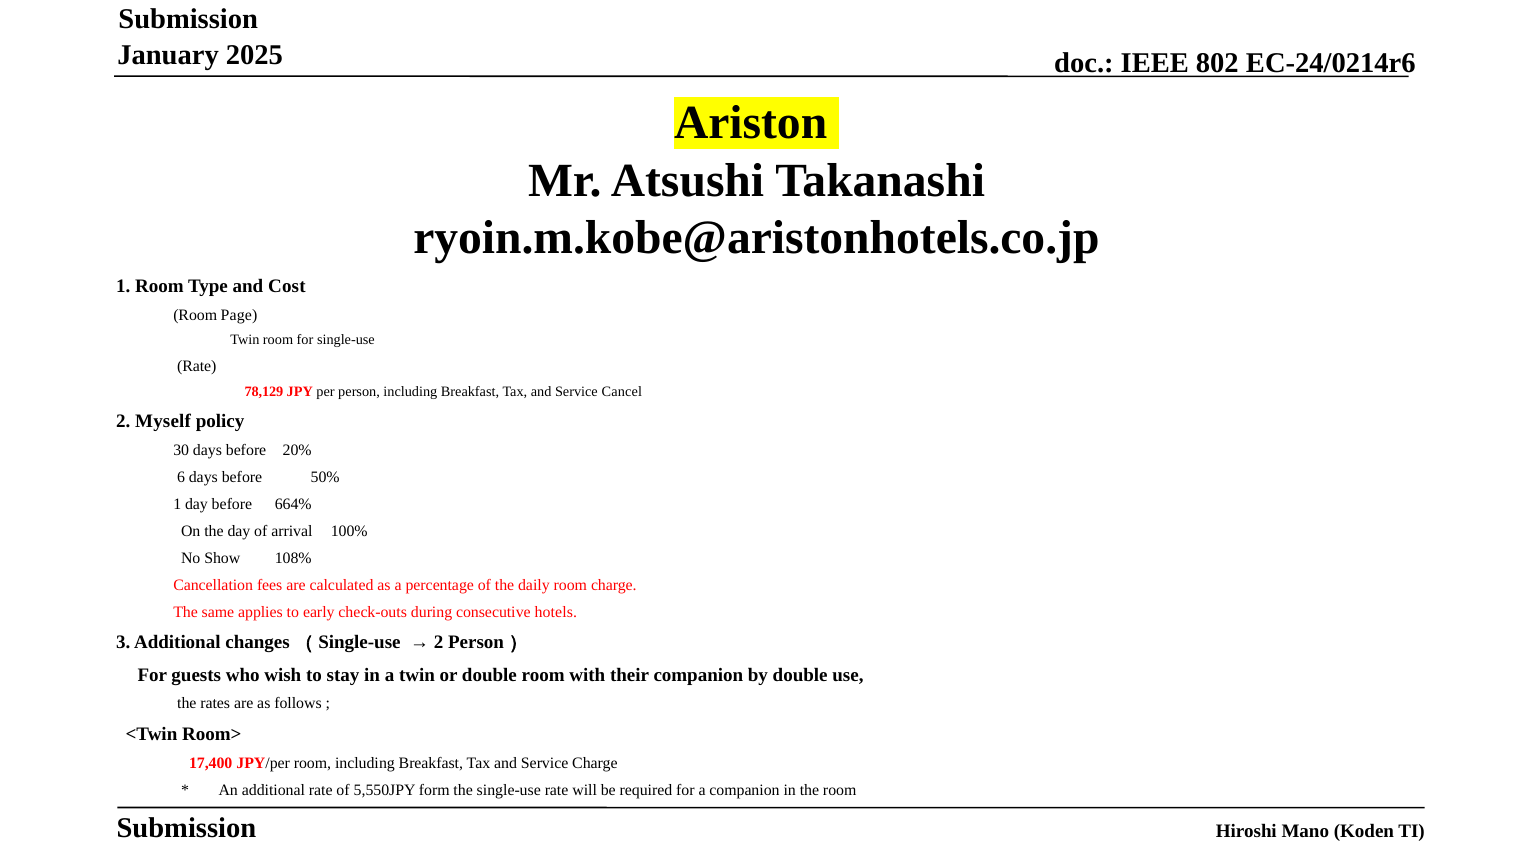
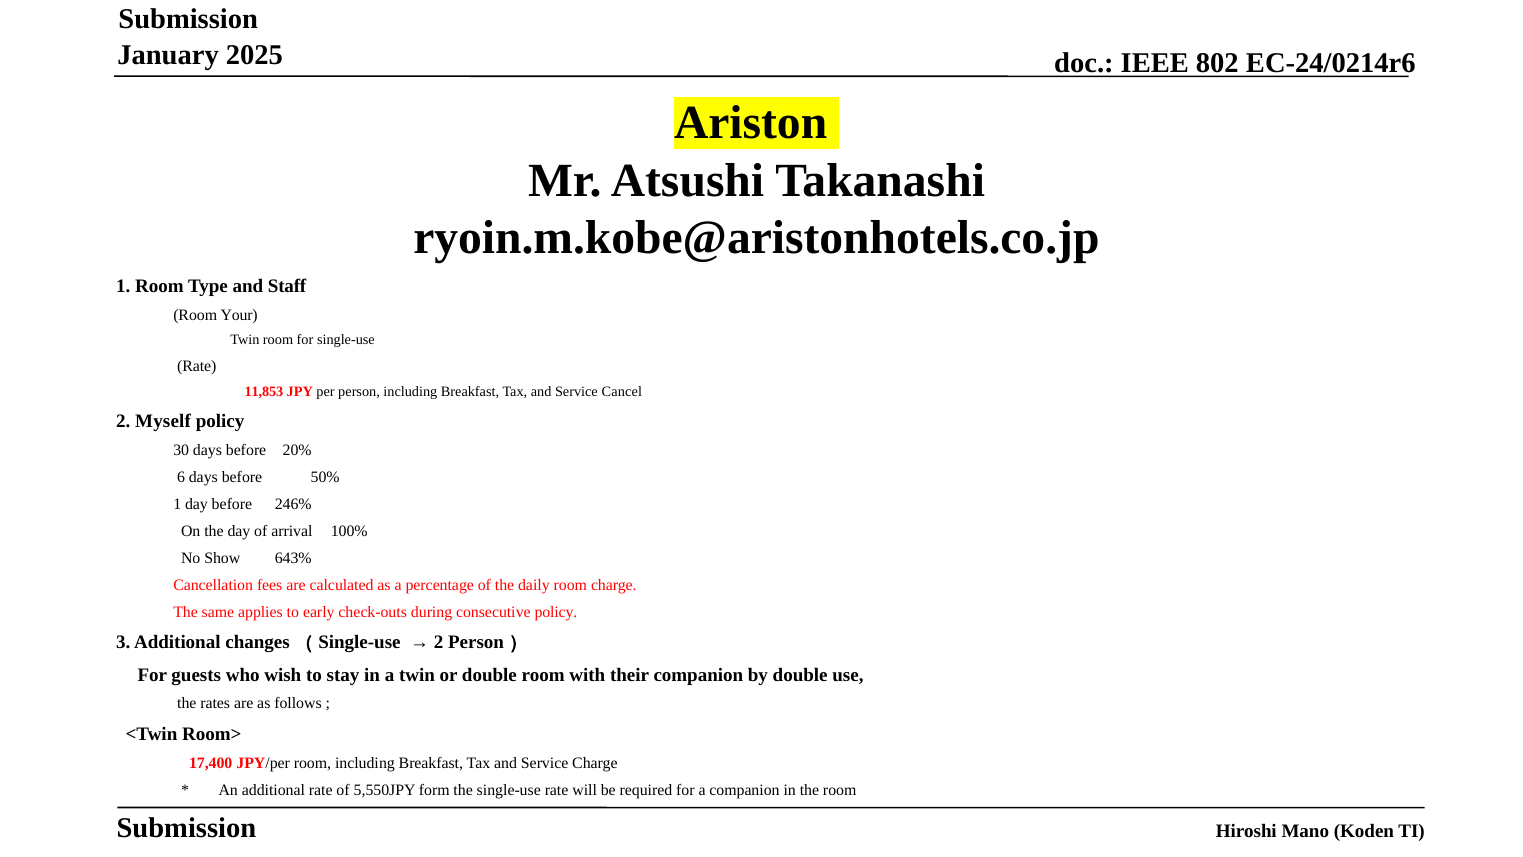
Cost: Cost -> Staff (287, 286)
Page: Page -> Your (239, 315)
78,129: 78,129 -> 11,853 (264, 391)
664%: 664% -> 246% (293, 504)
108%: 108% -> 643% (293, 558)
consecutive hotels: hotels -> policy (556, 612)
